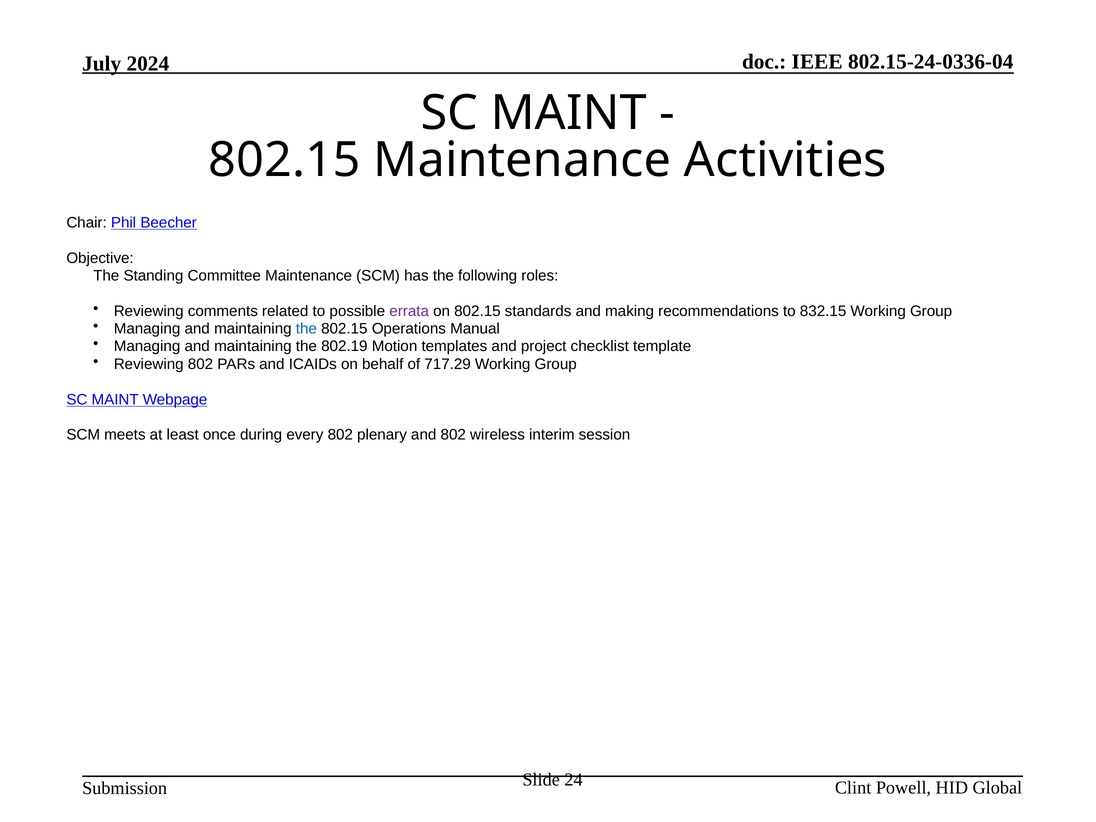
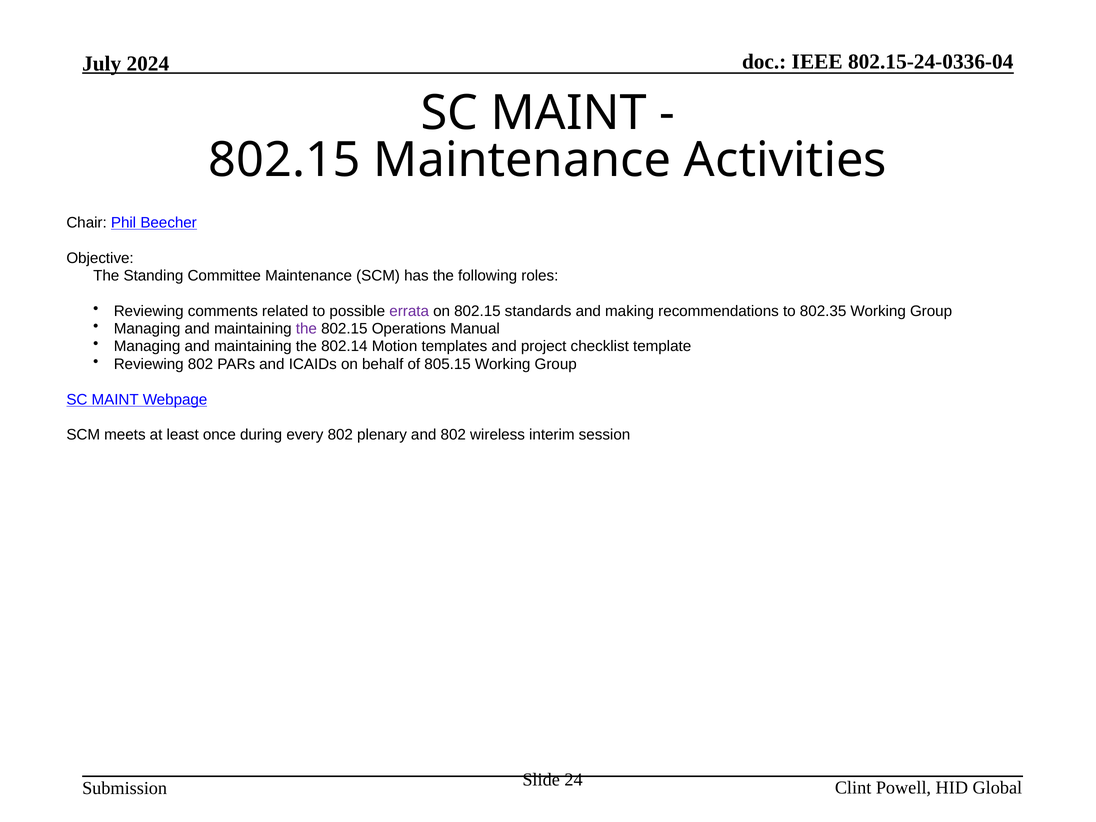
832.15: 832.15 -> 802.35 (823, 311)
the colour: blue -> purple (306, 329)
802.19: 802.19 -> 802.14 (344, 346)
717.29: 717.29 -> 805.15 (448, 364)
